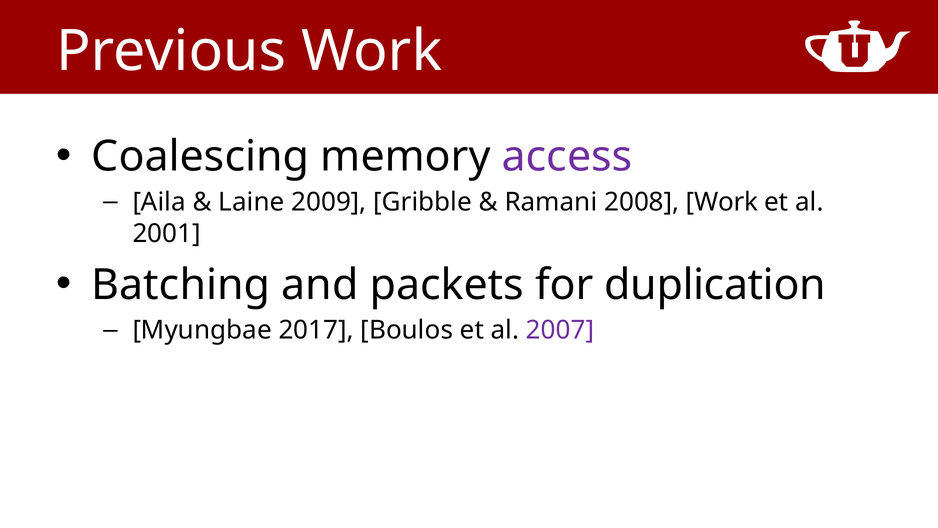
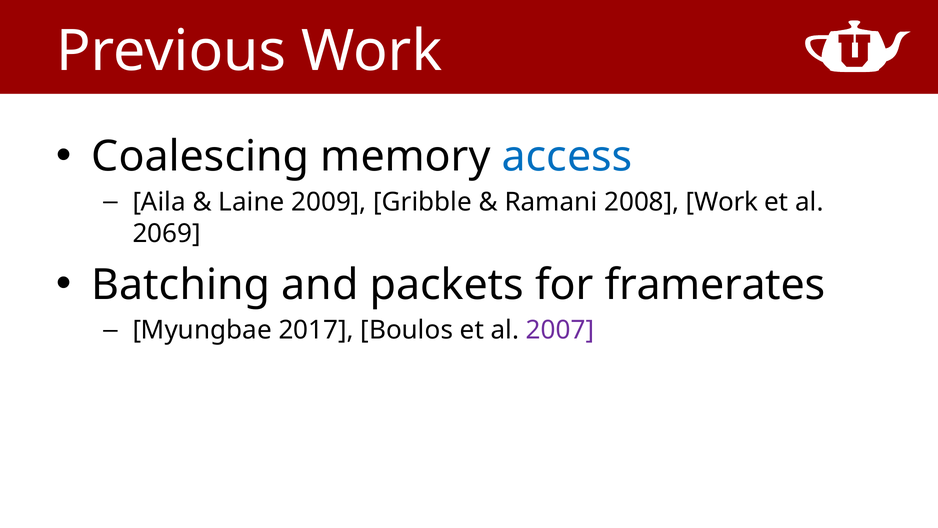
access colour: purple -> blue (567, 157)
2001: 2001 -> 2069 (167, 233)
duplication: duplication -> framerates (715, 285)
